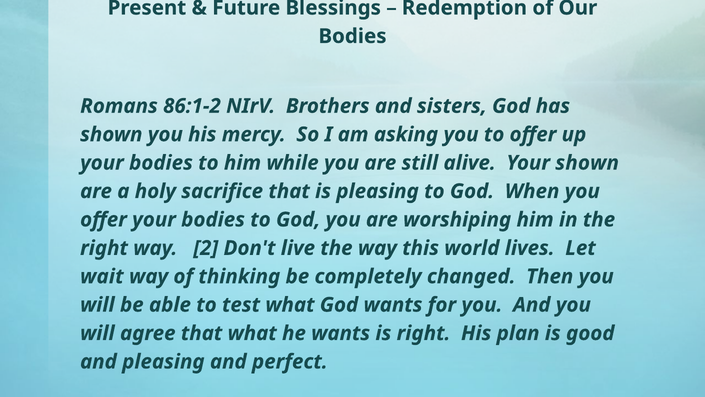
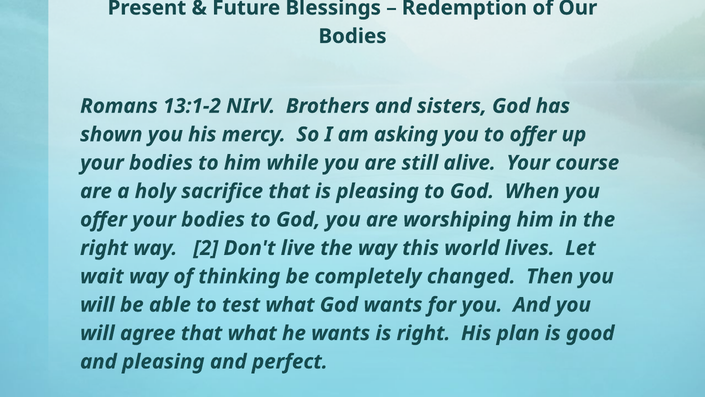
86:1-2: 86:1-2 -> 13:1-2 (192, 106)
Your shown: shown -> course (587, 163)
